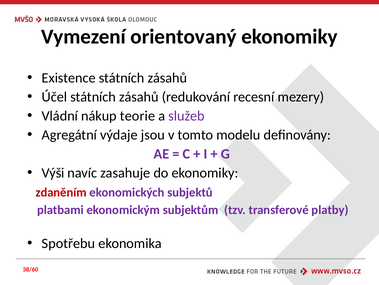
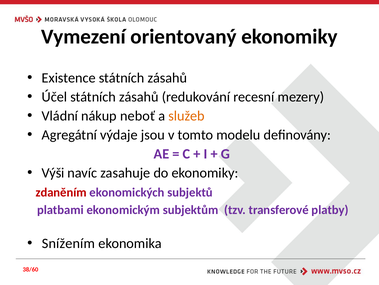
teorie: teorie -> neboť (138, 116)
služeb colour: purple -> orange (187, 116)
Spotřebu: Spotřebu -> Snížením (68, 243)
